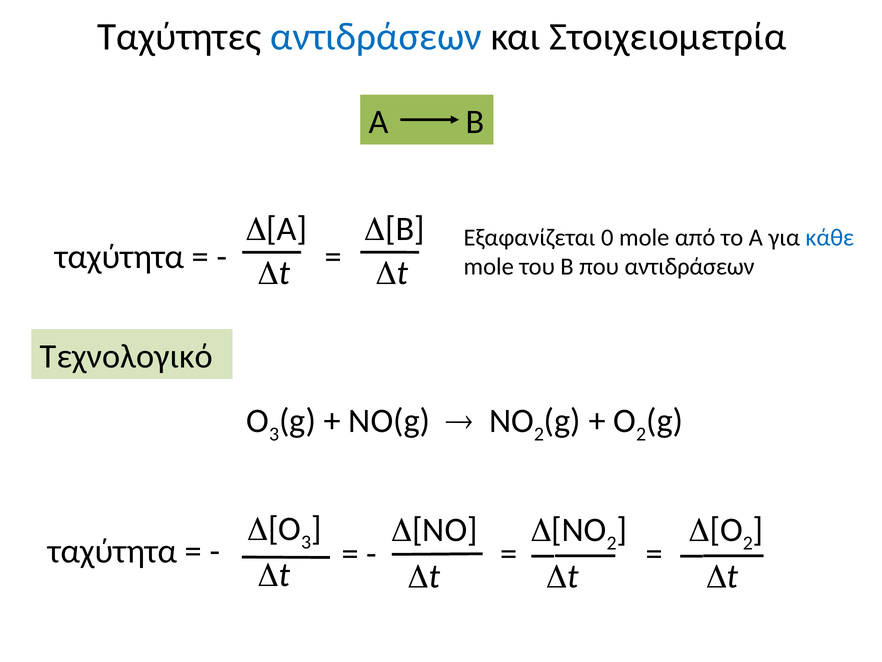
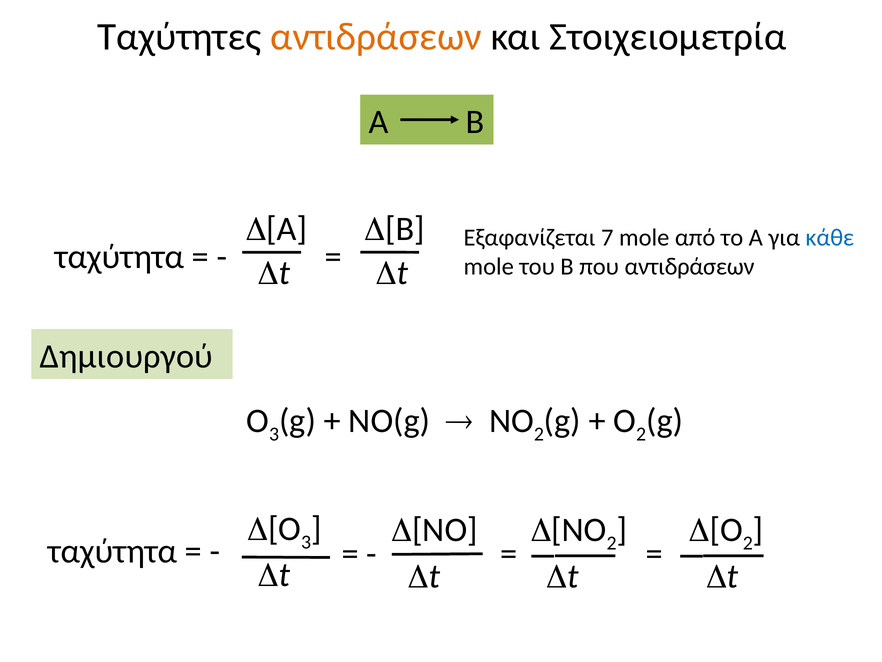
αντιδράσεων colour: blue -> orange (376, 37)
0: 0 -> 7 (607, 237)
Τεχνολογικό: Τεχνολογικό -> Δημιουργού (126, 356)
